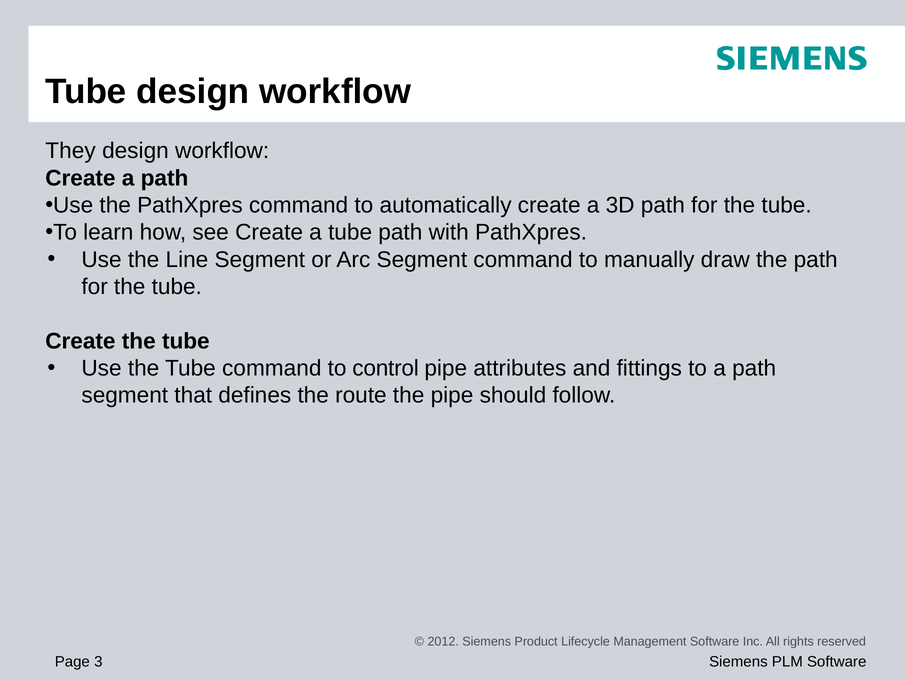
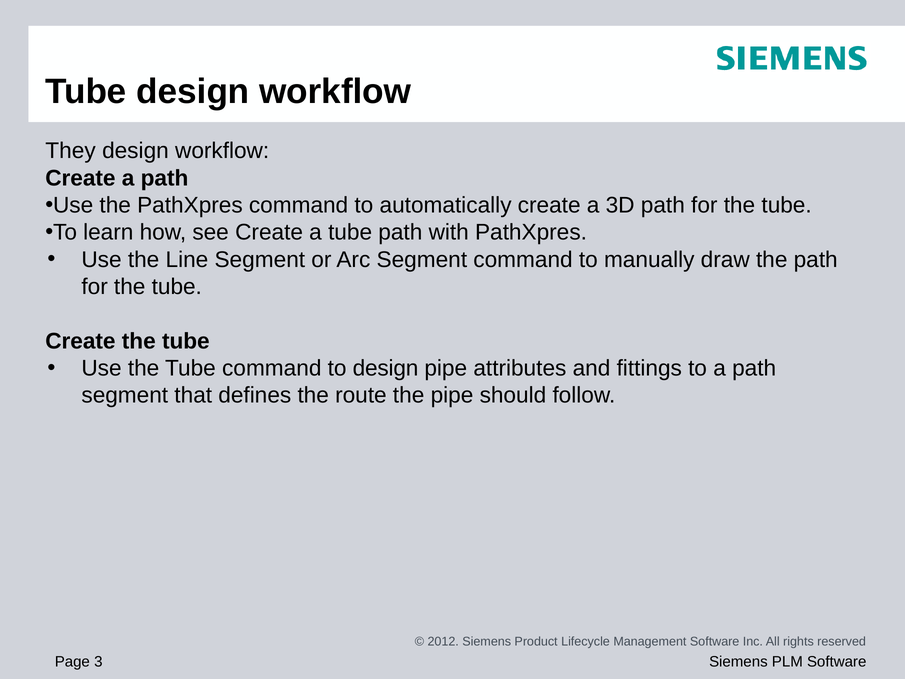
to control: control -> design (386, 368)
